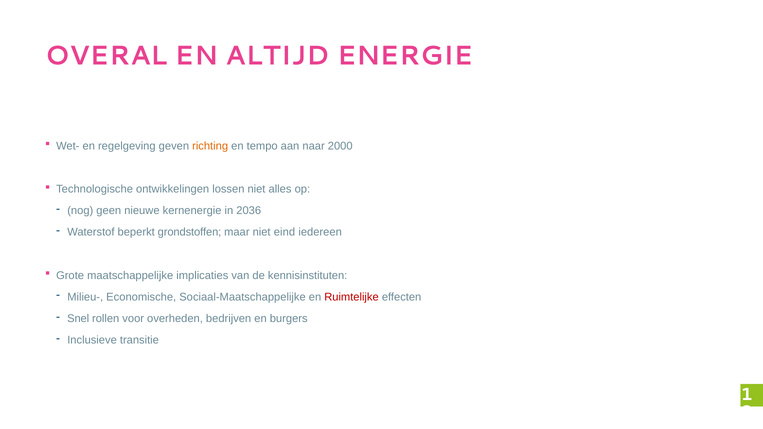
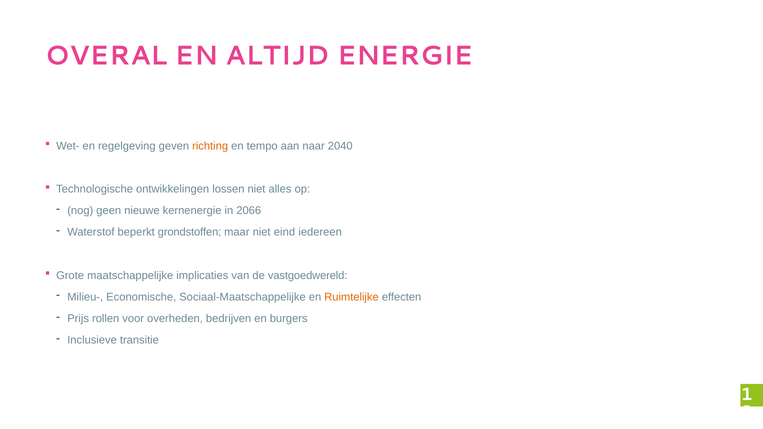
2000: 2000 -> 2040 (340, 146)
2036: 2036 -> 2066 (249, 211)
kennisinstituten: kennisinstituten -> vastgoedwereld (308, 275)
Ruimtelijke colour: red -> orange (352, 297)
Snel: Snel -> Prijs (78, 319)
